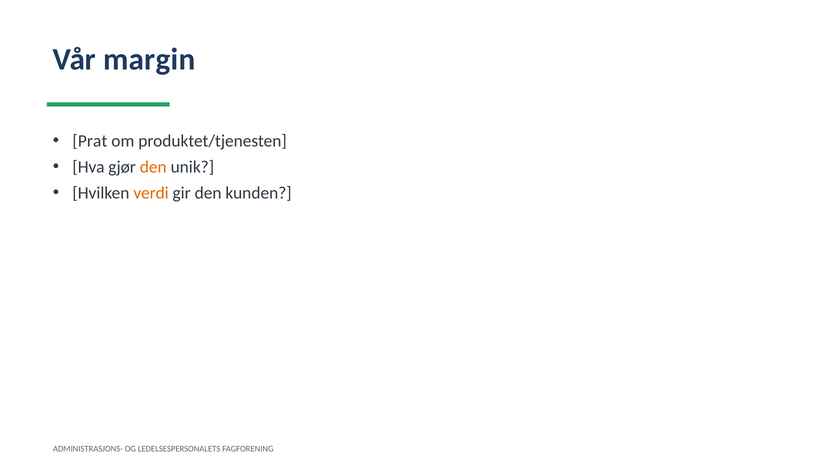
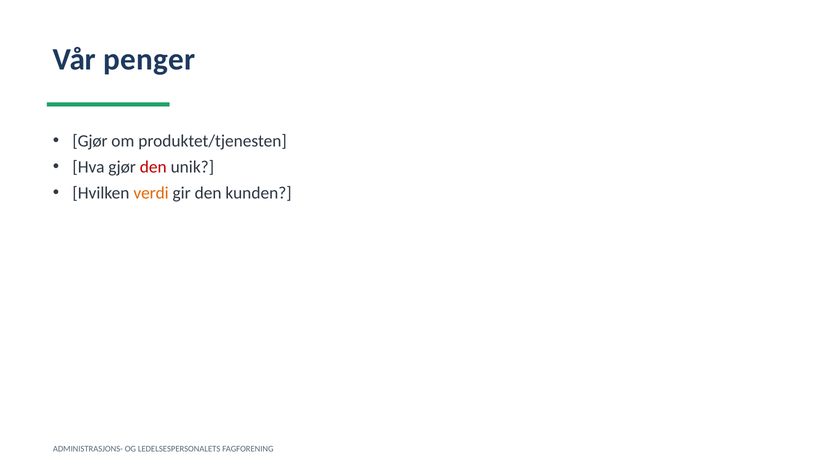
margin: margin -> penger (149, 59)
Prat: Prat -> Gjør (90, 141)
den colour: orange -> red (153, 167)
